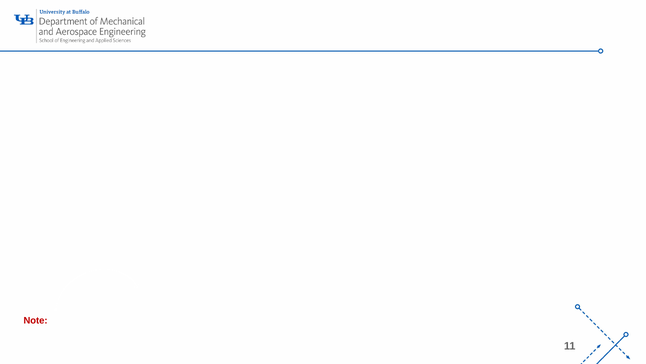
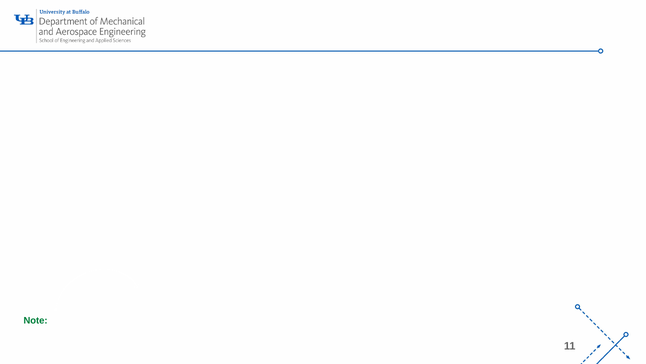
Note colour: red -> green (36, 320)
